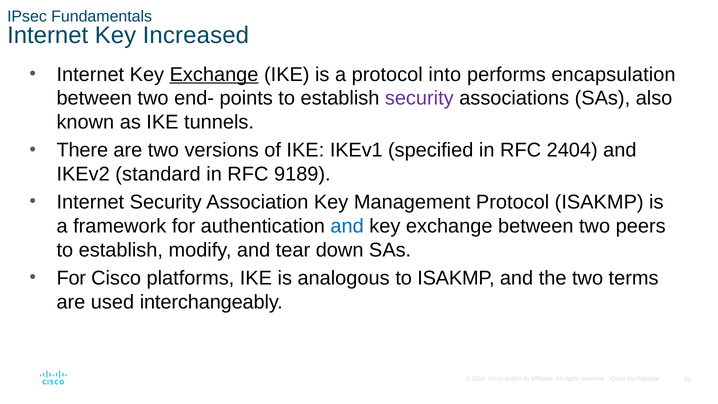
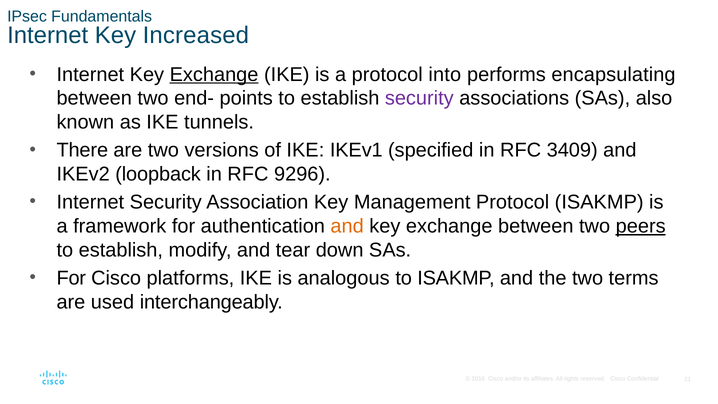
encapsulation: encapsulation -> encapsulating (613, 74)
2404: 2404 -> 3409 (572, 150)
standard: standard -> loopback (158, 174)
9189: 9189 -> 9296 (302, 174)
and colour: blue -> orange (347, 226)
peers underline: none -> present (641, 226)
